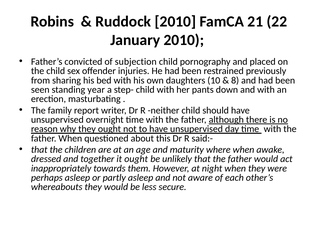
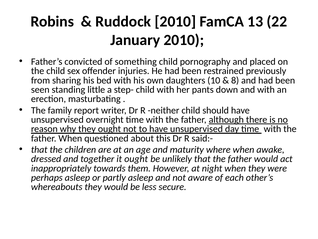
21: 21 -> 13 (255, 21)
subjection: subjection -> something (136, 61)
year: year -> little (96, 89)
